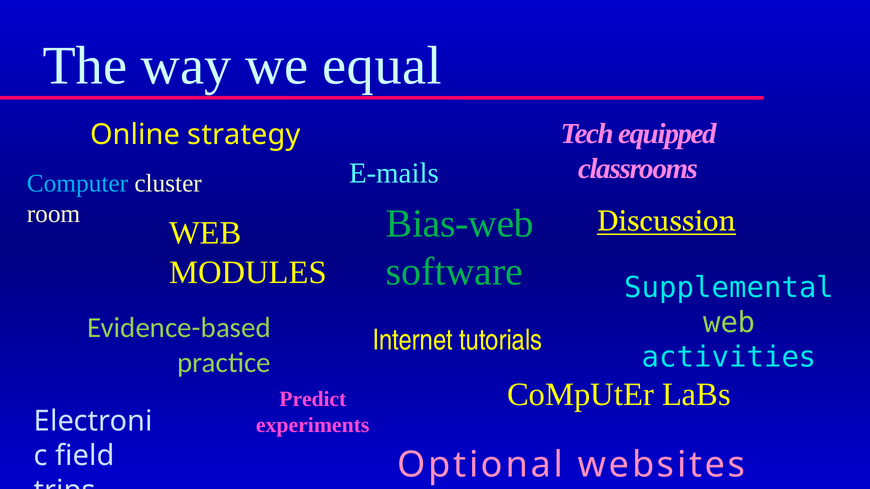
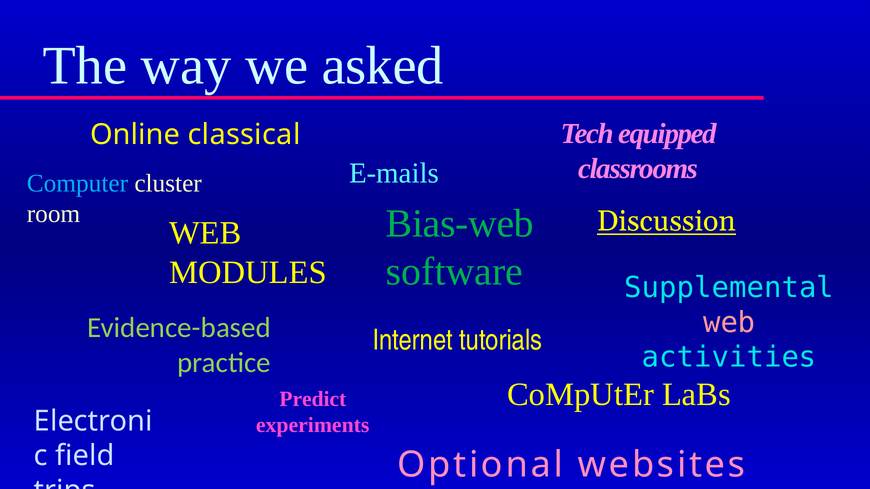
equal: equal -> asked (383, 66)
strategy: strategy -> classical (244, 135)
web colour: light green -> pink (729, 323)
